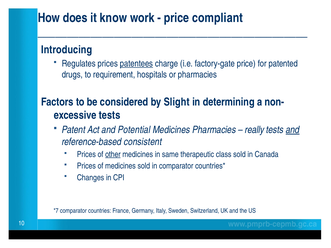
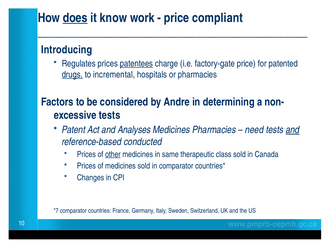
does underline: none -> present (75, 18)
drugs underline: none -> present (72, 75)
requirement: requirement -> incremental (114, 75)
Slight: Slight -> Andre (177, 102)
Potential: Potential -> Analyses (134, 130)
really: really -> need (254, 130)
consistent: consistent -> conducted (143, 142)
